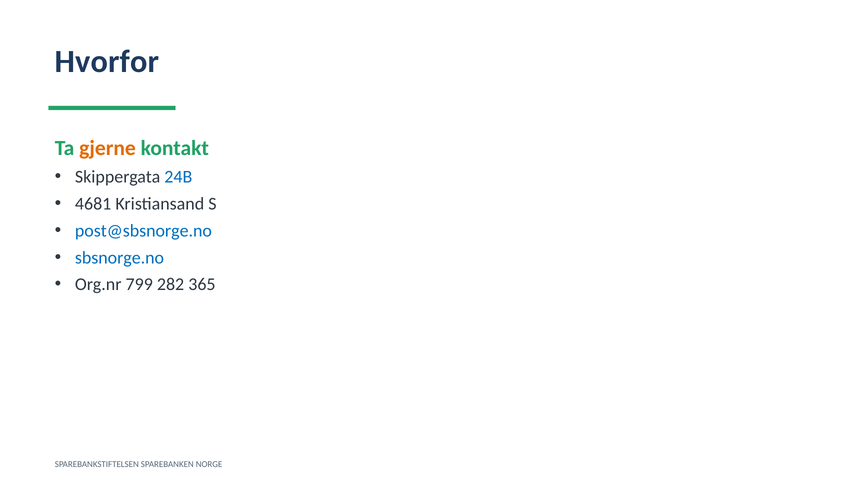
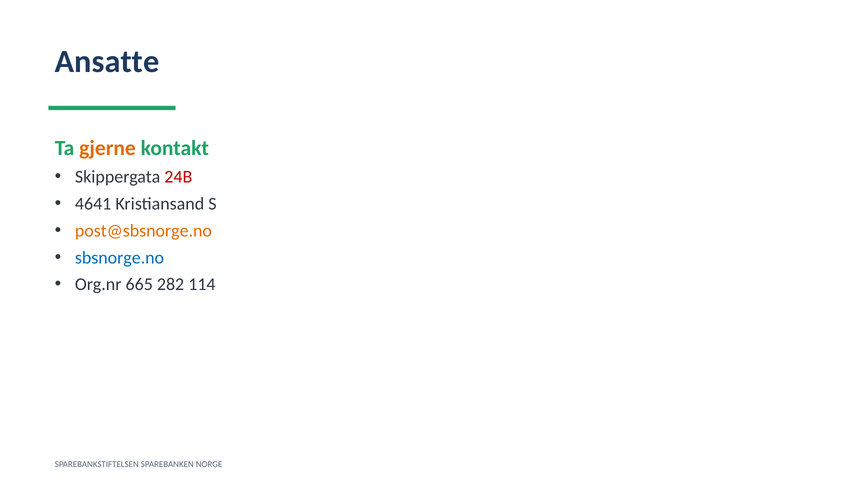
Hvorfor: Hvorfor -> Ansatte (107, 61)
24B colour: blue -> red (178, 177)
4681: 4681 -> 4641 (93, 204)
post@sbsnorge.no colour: blue -> orange (143, 231)
799: 799 -> 665 (139, 285)
365: 365 -> 114 (202, 285)
